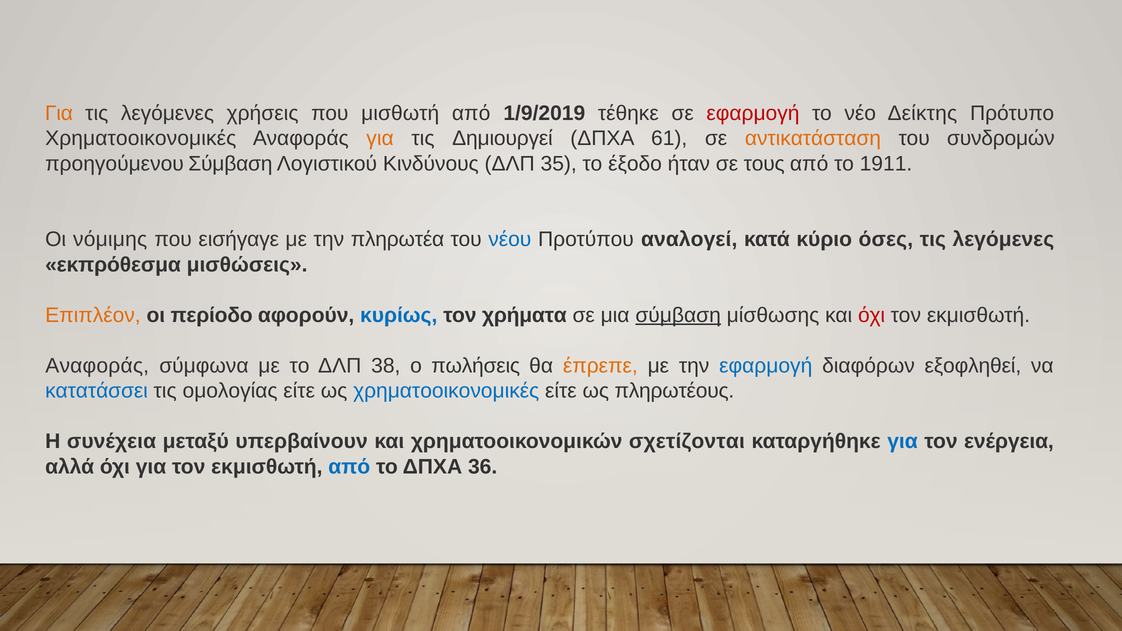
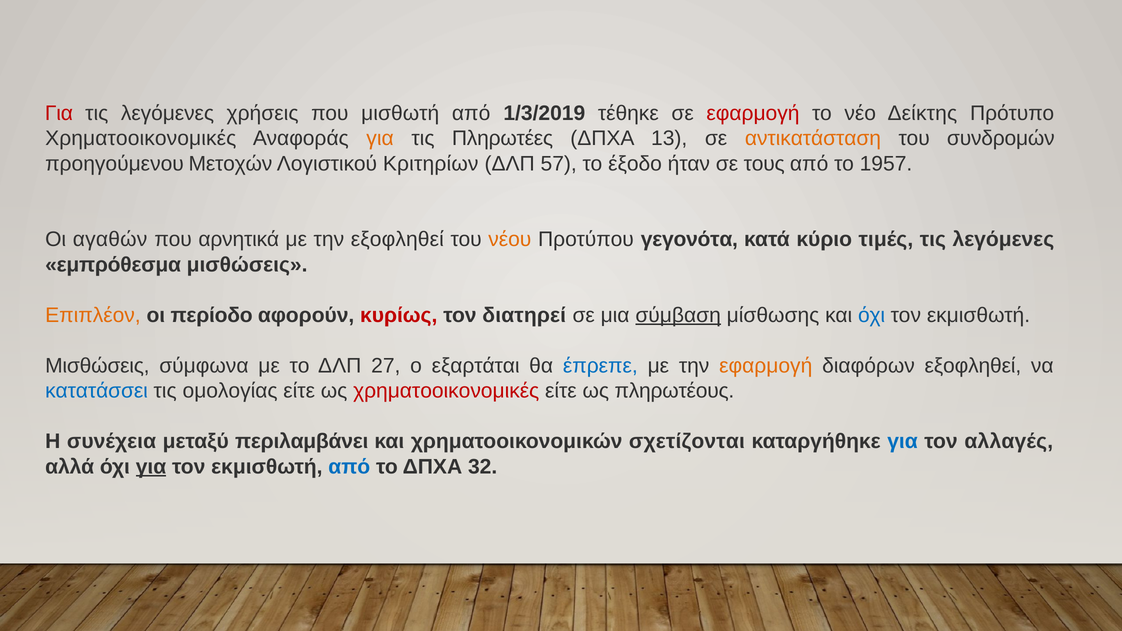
Για colour: orange -> red (59, 113)
1/9/2019: 1/9/2019 -> 1/3/2019 (544, 113)
Δημιουργεί: Δημιουργεί -> Πληρωτέες (502, 138)
61: 61 -> 13 (669, 138)
προηγούμενου Σύμβαση: Σύμβαση -> Μετοχών (230, 164)
Κινδύνους: Κινδύνους -> Κριτηρίων (431, 164)
35: 35 -> 57 (559, 164)
1911: 1911 -> 1957 (886, 164)
νόμιμης: νόμιμης -> αγαθών (110, 239)
εισήγαγε: εισήγαγε -> αρνητικά (239, 239)
την πληρωτέα: πληρωτέα -> εξοφληθεί (397, 239)
νέου colour: blue -> orange (510, 239)
αναλογεί: αναλογεί -> γεγονότα (689, 239)
όσες: όσες -> τιμές (886, 239)
εκπρόθεσμα: εκπρόθεσμα -> εμπρόθεσμα (113, 265)
κυρίως colour: blue -> red (399, 315)
χρήματα: χρήματα -> διατηρεί (524, 315)
όχι colour: red -> blue (872, 315)
Αναφοράς: Αναφοράς -> Μισθώσεις (97, 366)
38: 38 -> 27 (386, 366)
πωλήσεις: πωλήσεις -> εξαρτάται (476, 366)
έπρεπε colour: orange -> blue (600, 366)
εφαρμογή colour: blue -> orange (766, 366)
χρηματοοικονομικές colour: blue -> red (446, 391)
υπερβαίνουν: υπερβαίνουν -> περιλαμβάνει (302, 441)
ενέργεια: ενέργεια -> αλλαγές (1009, 441)
για underline: none -> present (151, 467)
36: 36 -> 32 (483, 467)
